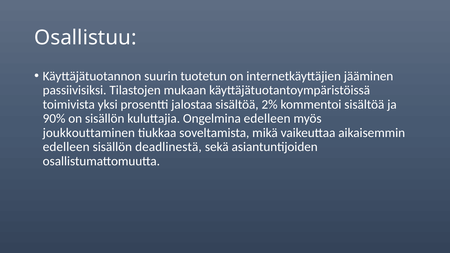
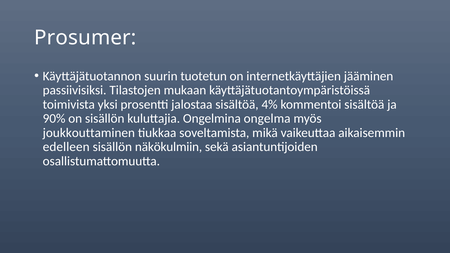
Osallistuu: Osallistuu -> Prosumer (85, 38)
2%: 2% -> 4% (270, 104)
Ongelmina edelleen: edelleen -> ongelma (267, 119)
deadlinestä: deadlinestä -> näkökulmiin (169, 147)
